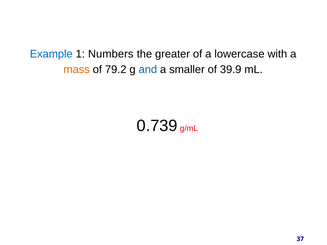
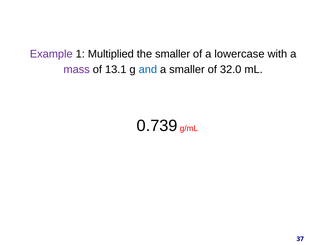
Example colour: blue -> purple (51, 54)
Numbers: Numbers -> Multiplied (111, 54)
the greater: greater -> smaller (173, 54)
mass colour: orange -> purple (77, 70)
79.2: 79.2 -> 13.1 (116, 70)
39.9: 39.9 -> 32.0 (231, 70)
